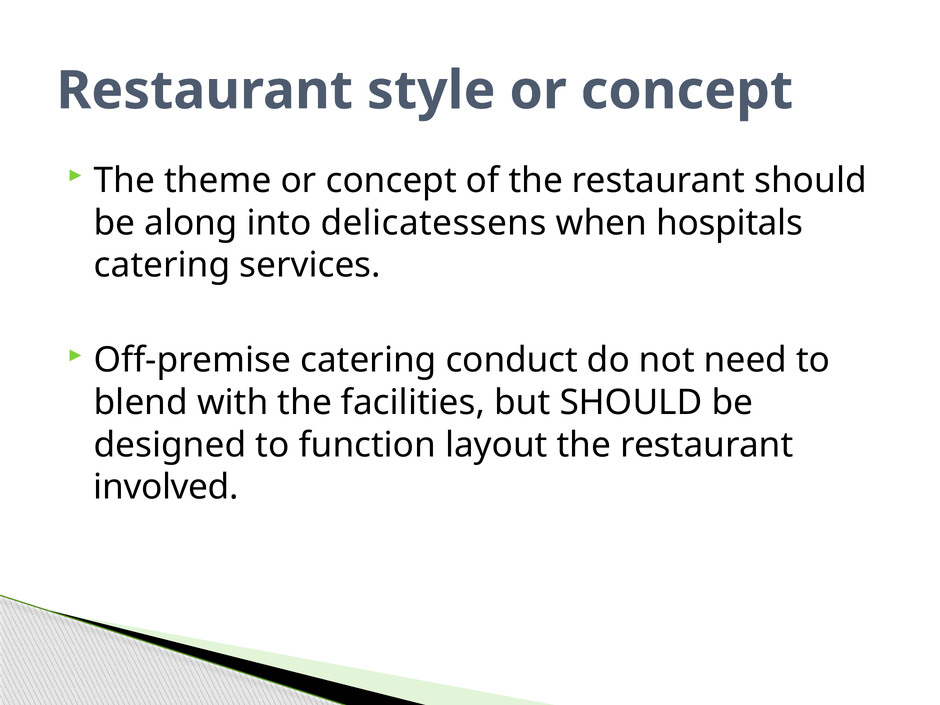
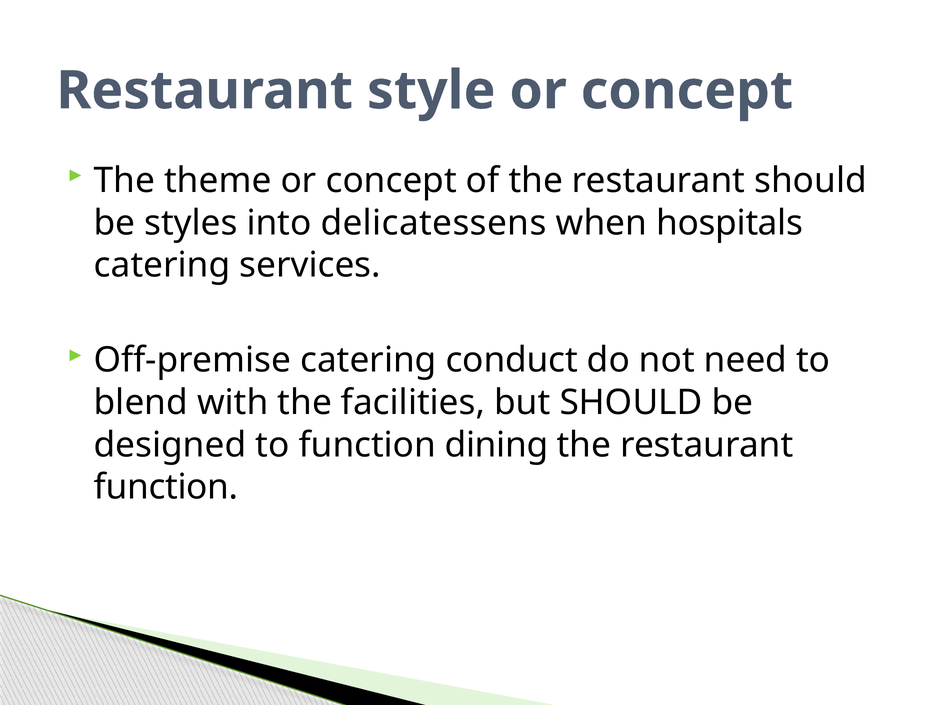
along: along -> styles (191, 223)
layout: layout -> dining (497, 445)
involved: involved -> function (166, 487)
